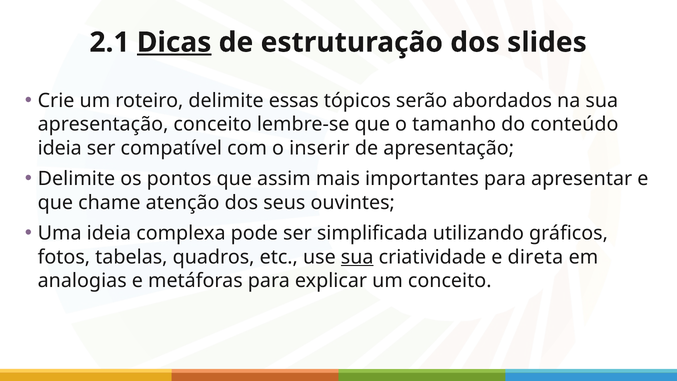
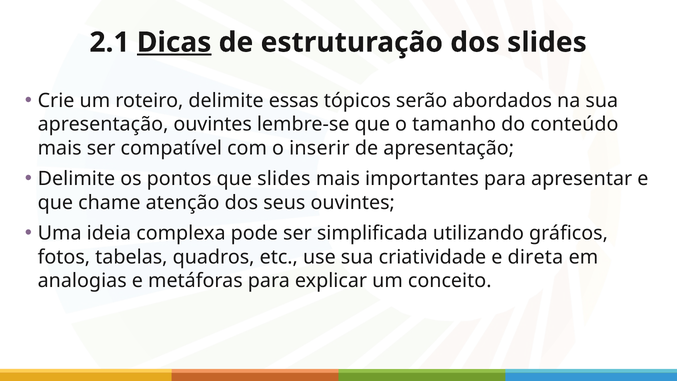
apresentação conceito: conceito -> ouvintes (213, 124)
ideia: ideia -> mais (60, 148)
que assim: assim -> slides (284, 179)
sua underline: present -> none (357, 257)
